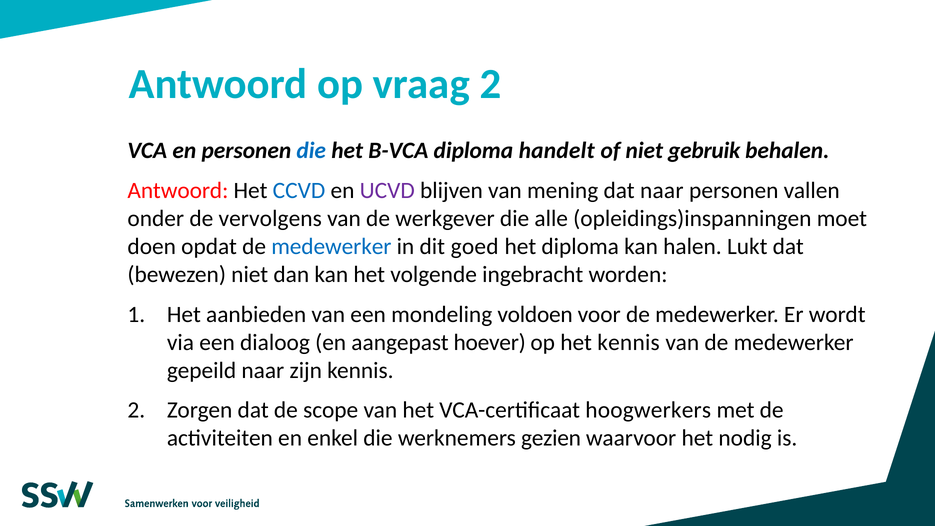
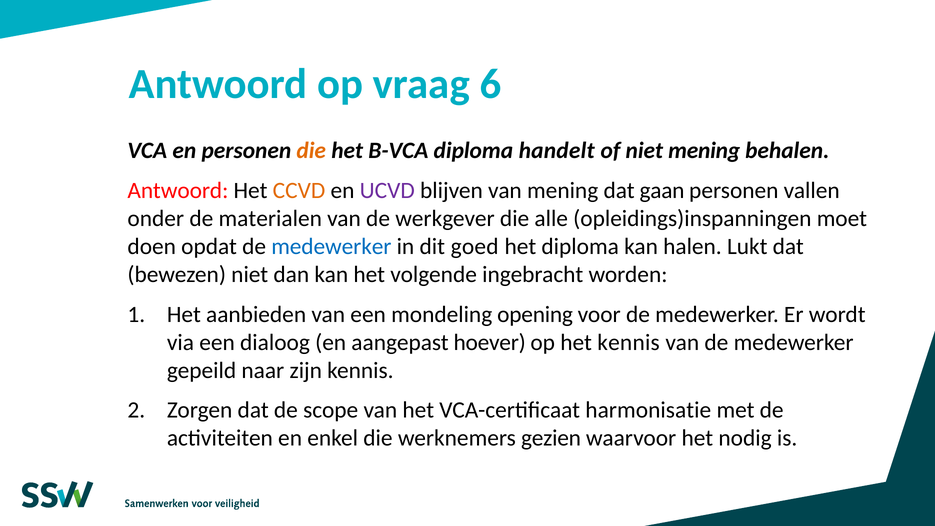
vraag 2: 2 -> 6 (490, 84)
die colour: blue -> orange (311, 151)
niet gebruik: gebruik -> mening (704, 151)
CCVD colour: blue -> orange (299, 190)
dat naar: naar -> gaan (662, 190)
vervolgens: vervolgens -> materialen (270, 218)
voldoen: voldoen -> opening (535, 314)
hoogwerkers: hoogwerkers -> harmonisatie (648, 410)
